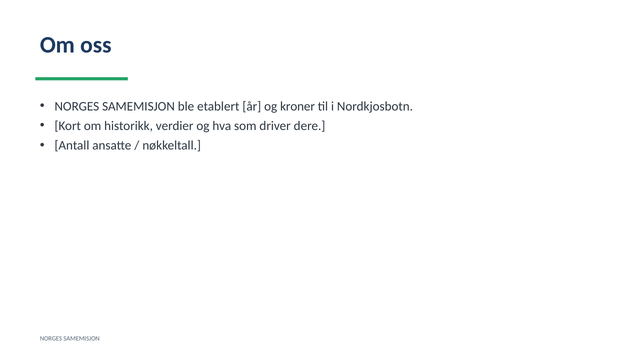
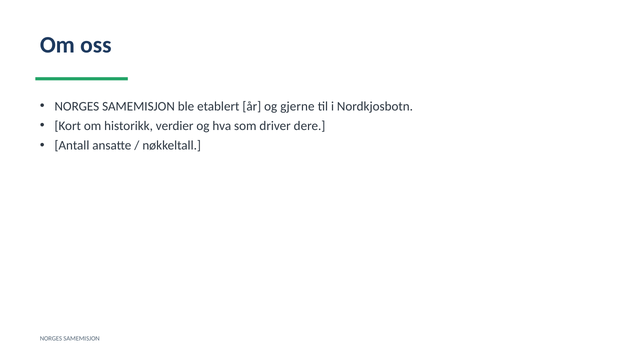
kroner: kroner -> gjerne (297, 106)
